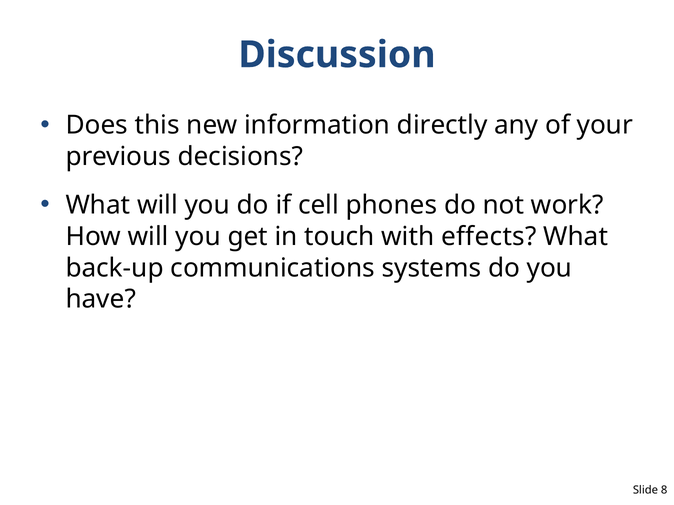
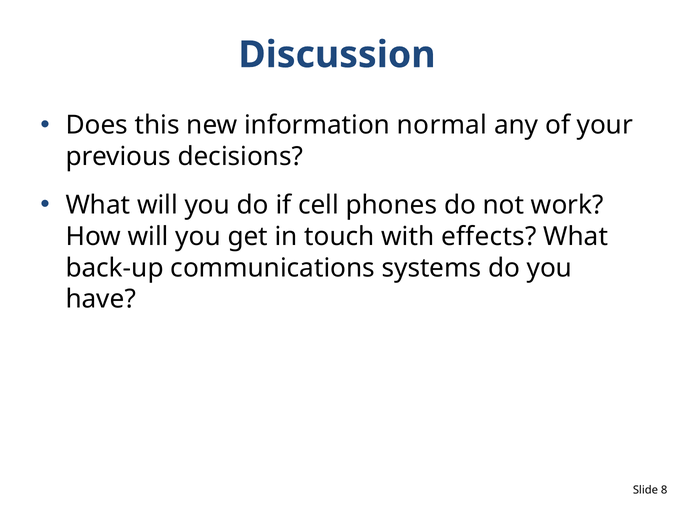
directly: directly -> normal (442, 125)
